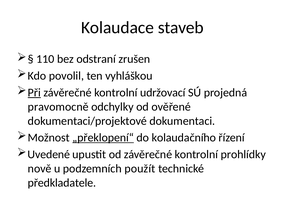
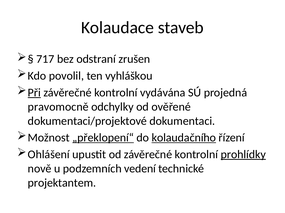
110: 110 -> 717 (45, 59)
udržovací: udržovací -> vydávána (163, 93)
kolaudačního underline: none -> present (184, 138)
Uvedené: Uvedené -> Ohlášení (49, 155)
prohlídky underline: none -> present (243, 155)
použít: použít -> vedení (140, 169)
předkladatele: předkladatele -> projektantem (62, 183)
